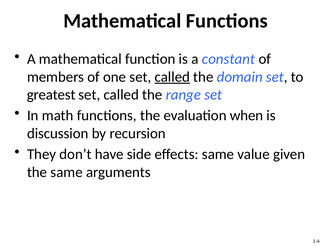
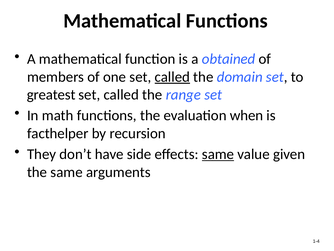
constant: constant -> obtained (229, 59)
discussion: discussion -> facthelper (58, 133)
same underline: none -> present (218, 154)
